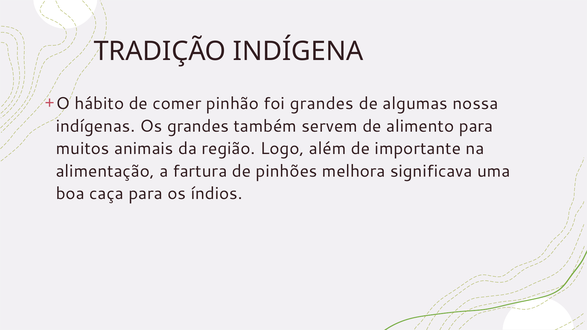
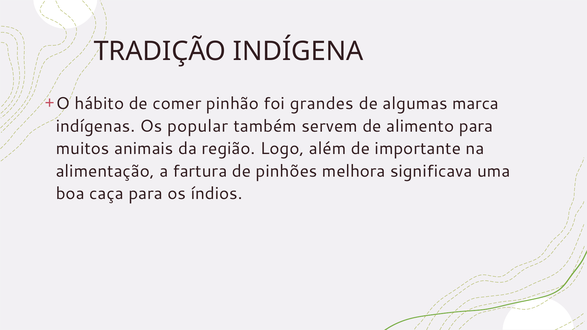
nossa: nossa -> marca (475, 104)
Os grandes: grandes -> popular (198, 126)
